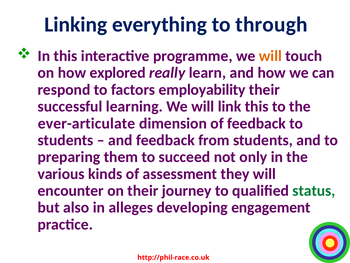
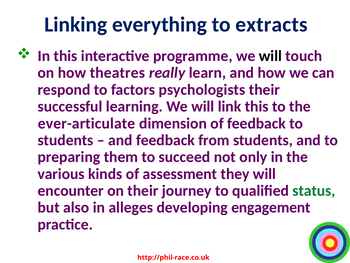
through: through -> extracts (272, 25)
will colour: orange -> black (270, 56)
explored: explored -> theatres (117, 73)
employability: employability -> psychologists (202, 90)
